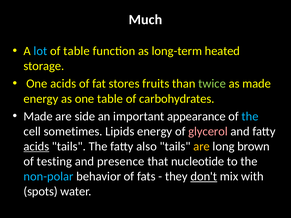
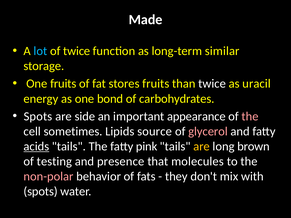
Much: Much -> Made (146, 20)
of table: table -> twice (77, 51)
heated: heated -> similar (222, 51)
One acids: acids -> fruits (63, 84)
twice colour: light green -> white (212, 84)
as made: made -> uracil (257, 84)
one table: table -> bond (110, 99)
Made: Made -> Spots (38, 116)
the colour: light blue -> pink (250, 116)
Lipids energy: energy -> source (155, 131)
also: also -> pink (147, 147)
nucleotide: nucleotide -> molecules (198, 162)
non-polar colour: light blue -> pink (49, 177)
don't underline: present -> none (204, 177)
